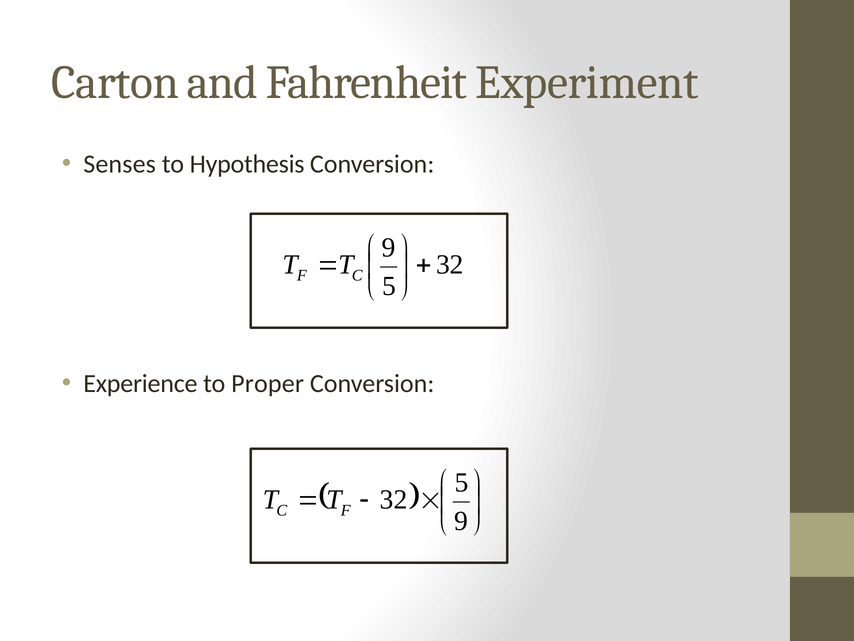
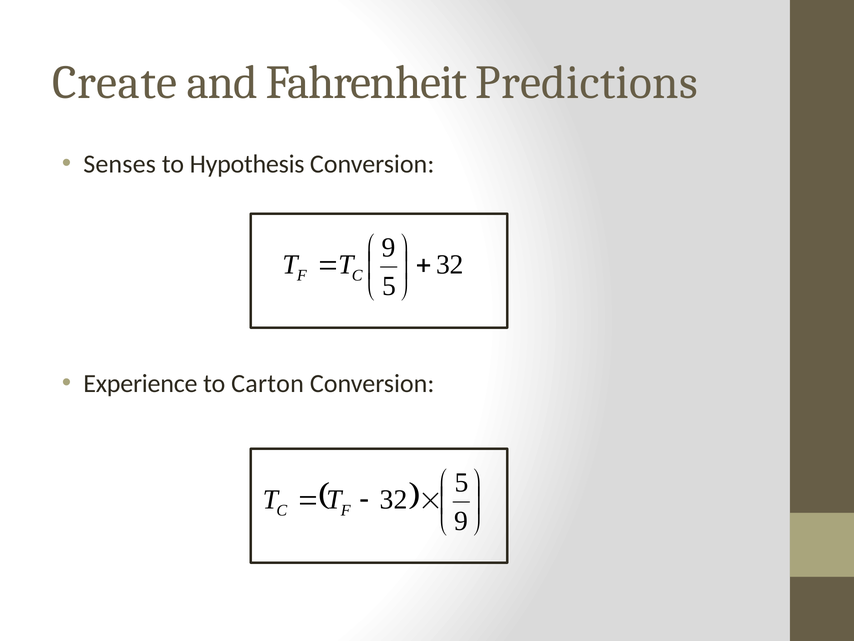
Carton: Carton -> Create (115, 82)
Experiment: Experiment -> Predictions (587, 82)
Proper: Proper -> Carton (268, 383)
